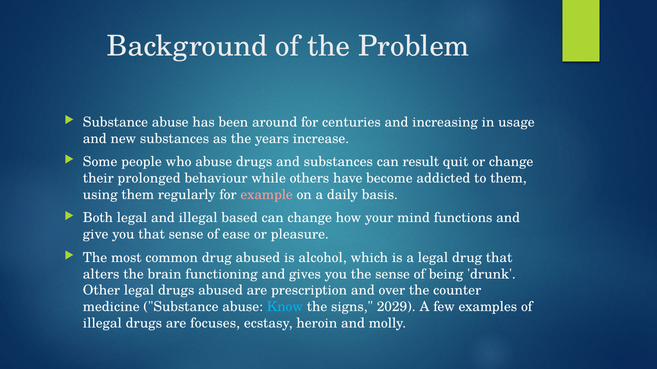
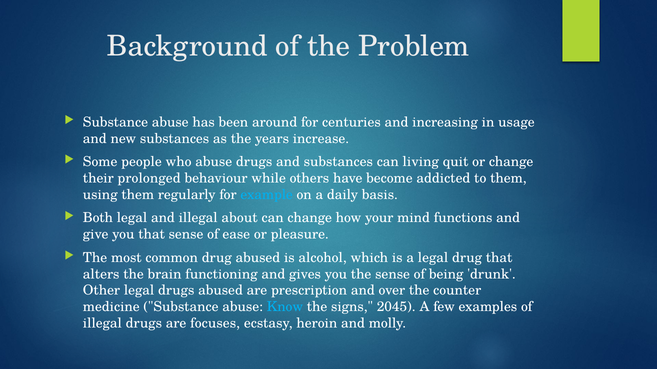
result: result -> living (421, 162)
example colour: pink -> light blue (267, 195)
based: based -> about (240, 218)
2029: 2029 -> 2045 (396, 307)
